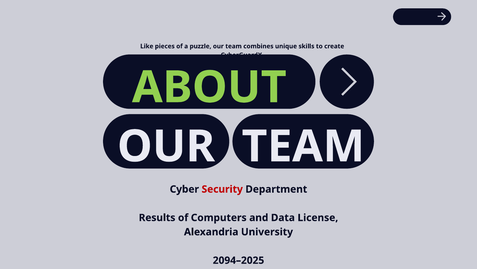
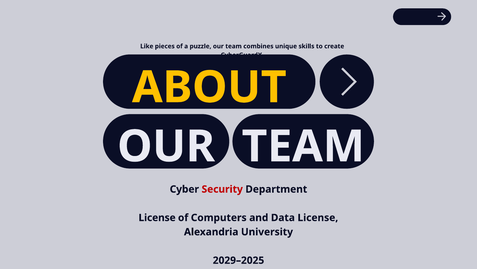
ABOUT colour: light green -> yellow (209, 87)
Results: Results -> License (157, 217)
2094–2025: 2094–2025 -> 2029–2025 (238, 260)
